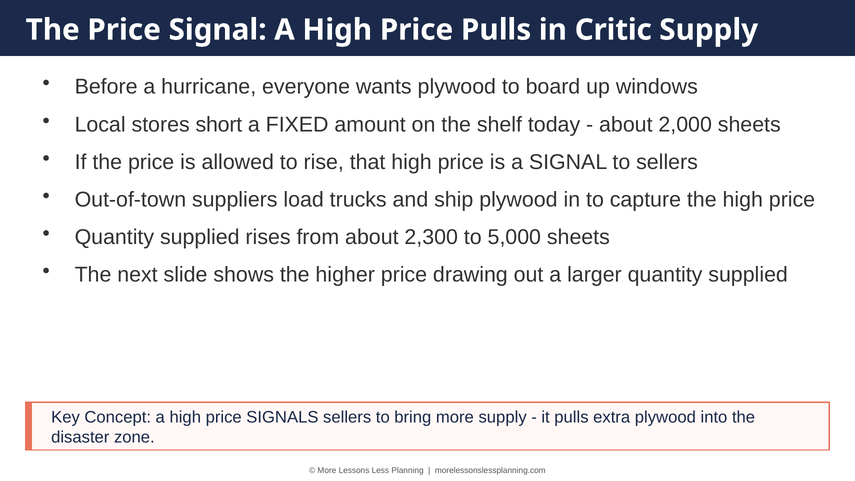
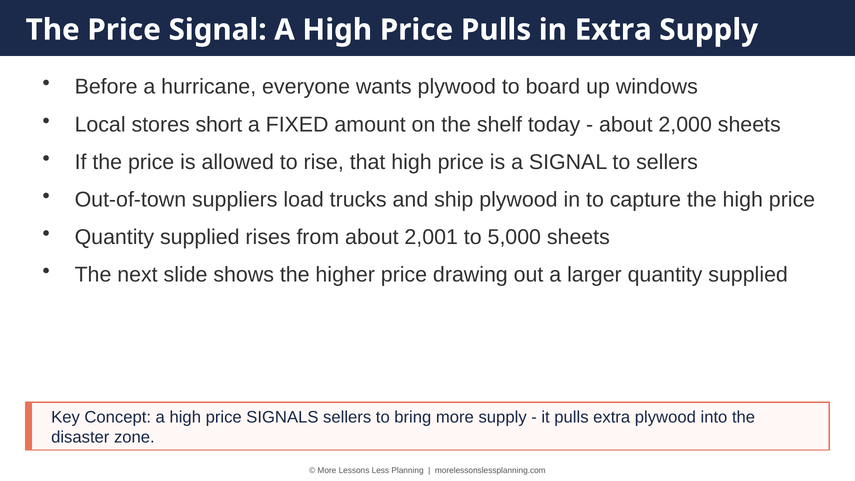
in Critic: Critic -> Extra (613, 30)
2,300: 2,300 -> 2,001 (431, 237)
